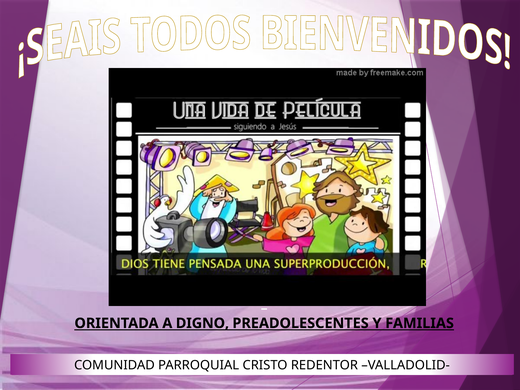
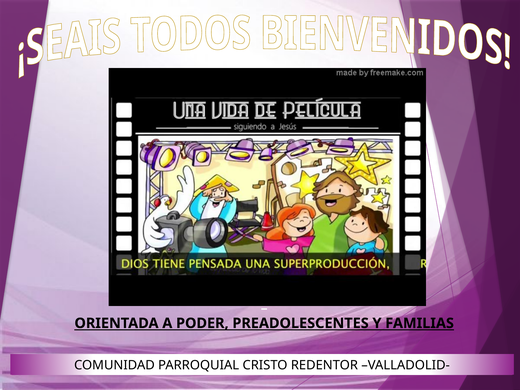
DIGNO: DIGNO -> PODER (202, 323)
